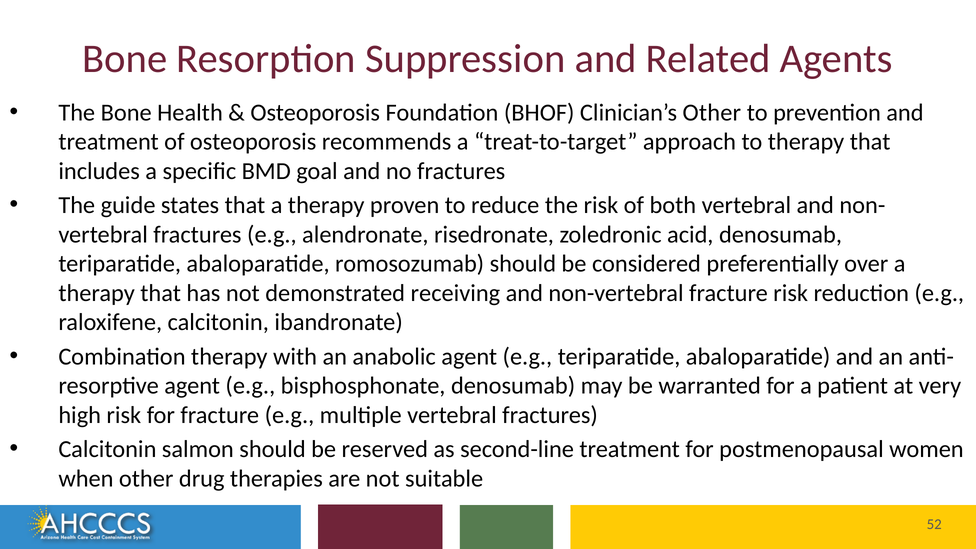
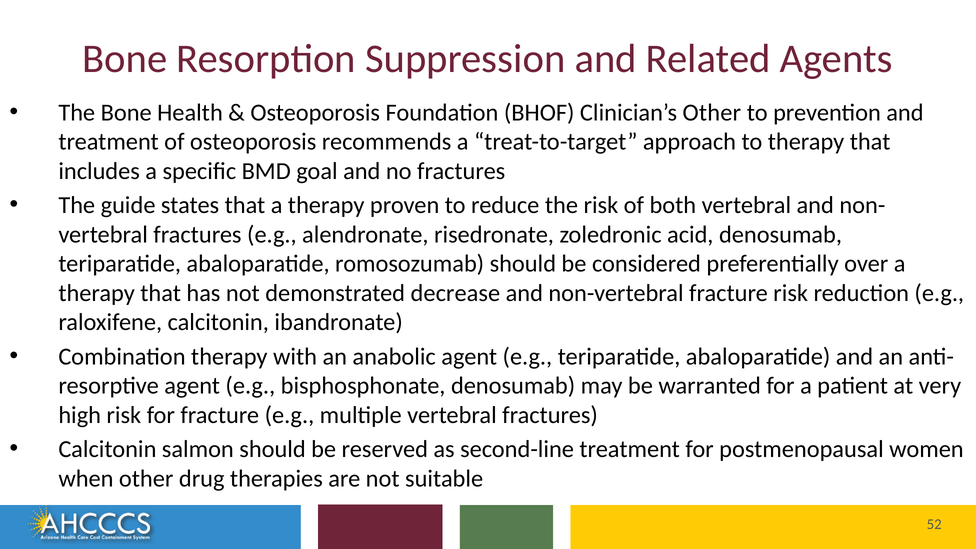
receiving: receiving -> decrease (455, 293)
